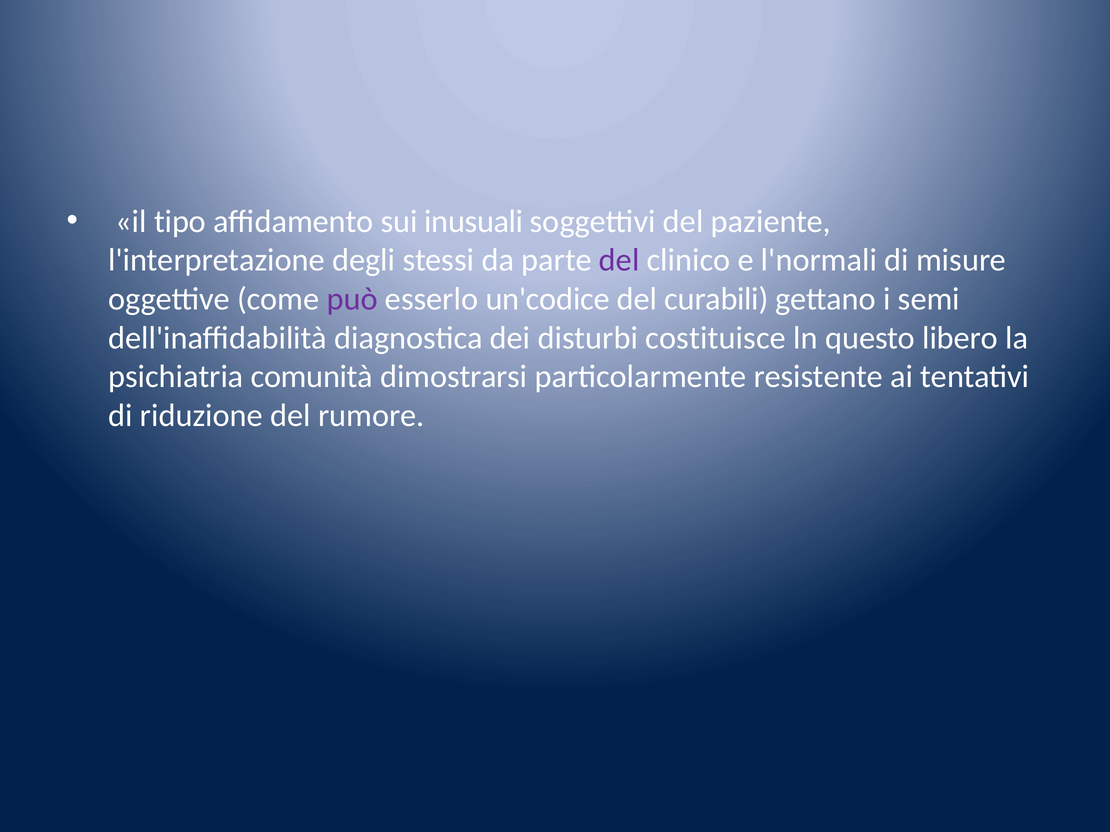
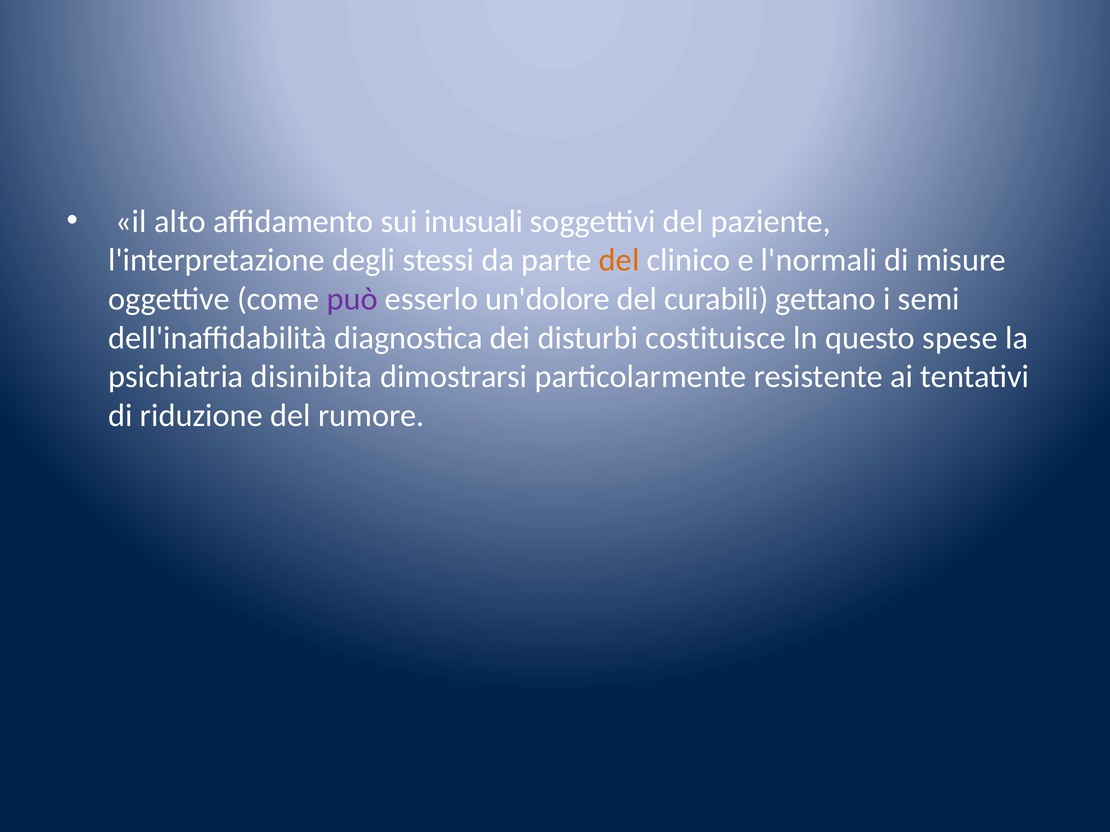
tipo: tipo -> alto (180, 221)
del colour: purple -> orange (619, 260)
un'codice: un'codice -> un'dolore (548, 299)
libero: libero -> spese (960, 338)
comunità: comunità -> disinibita (312, 377)
